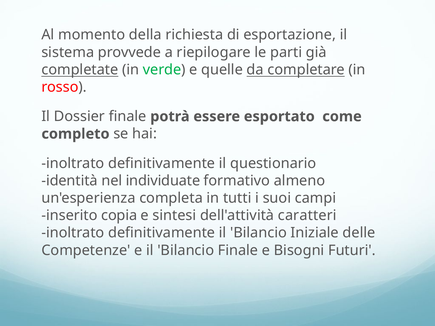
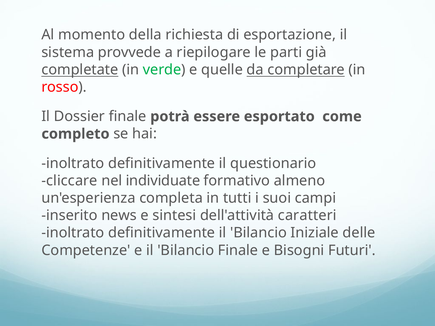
identità: identità -> cliccare (69, 181)
copia: copia -> news (119, 216)
